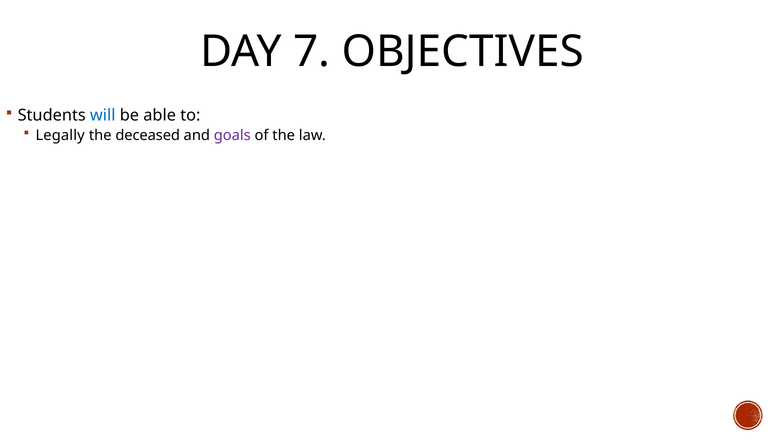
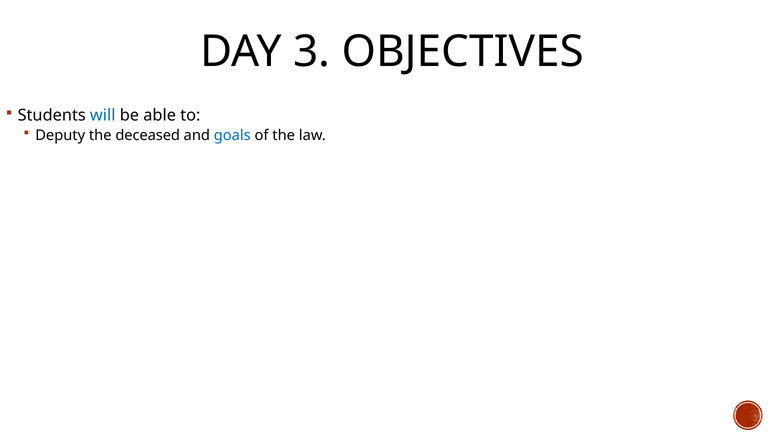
7: 7 -> 3 (312, 51)
Legally: Legally -> Deputy (60, 135)
goals colour: purple -> blue (232, 135)
